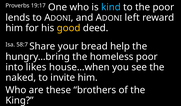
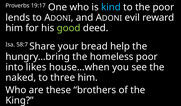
left: left -> evil (132, 18)
good colour: yellow -> light green (69, 28)
invite: invite -> three (63, 78)
